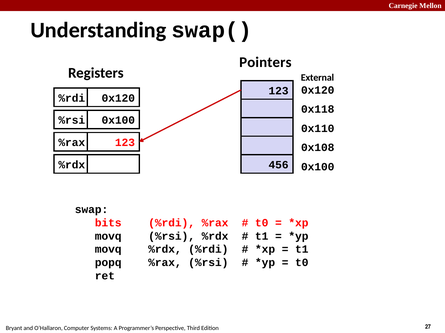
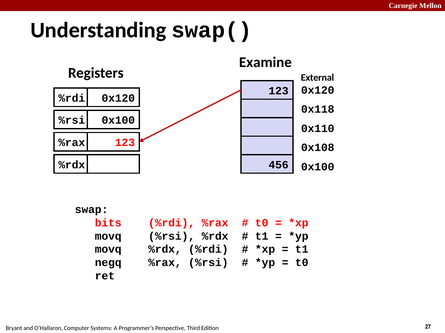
Pointers: Pointers -> Examine (265, 62)
popq: popq -> negq (108, 263)
